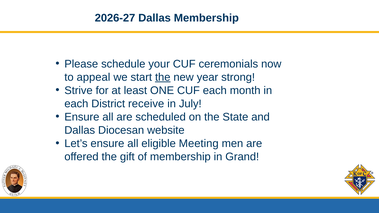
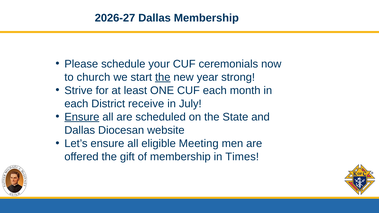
appeal: appeal -> church (93, 77)
Ensure underline: none -> present (82, 117)
Grand: Grand -> Times (242, 157)
